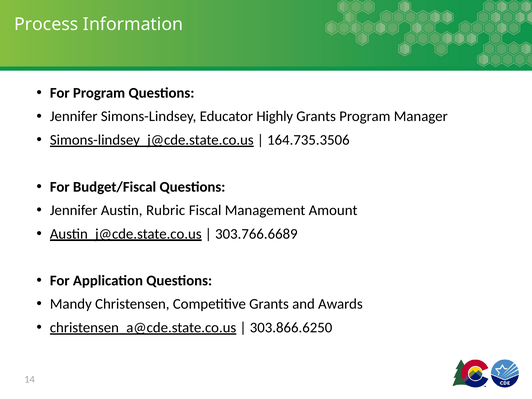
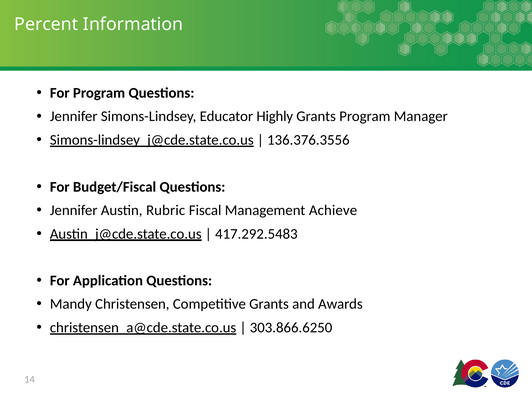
Process: Process -> Percent (46, 24)
164.735.3506: 164.735.3506 -> 136.376.3556 (308, 140)
Amount: Amount -> Achieve (333, 210)
303.766.6689: 303.766.6689 -> 417.292.5483 (256, 234)
